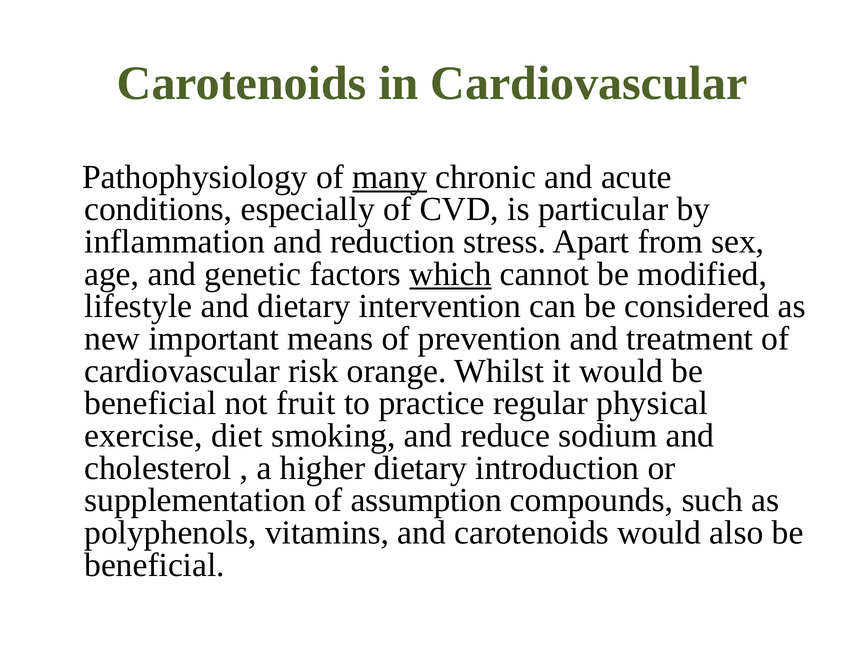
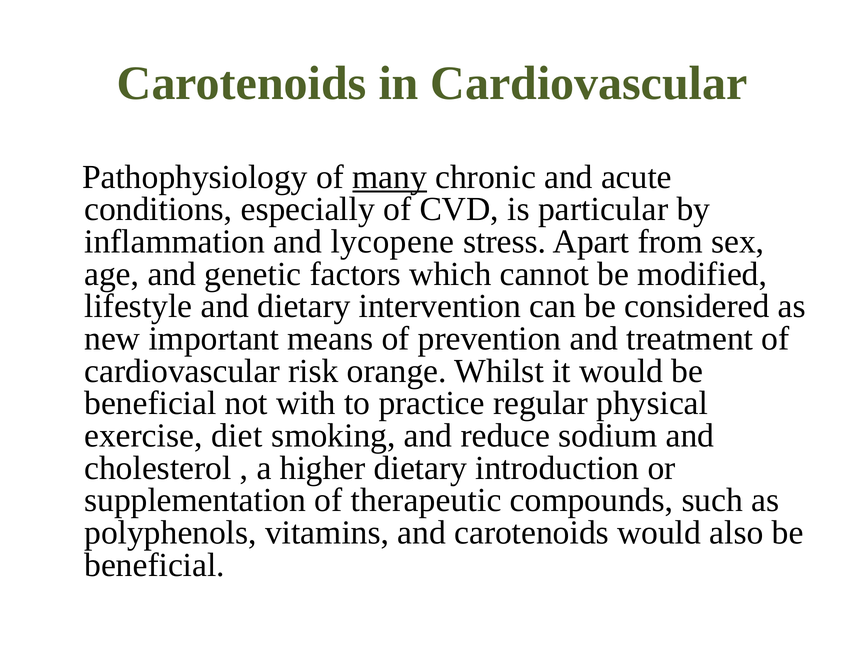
reduction: reduction -> lycopene (392, 242)
which underline: present -> none (450, 274)
fruit: fruit -> with (306, 403)
assumption: assumption -> therapeutic (426, 500)
